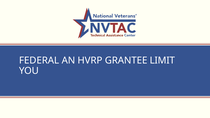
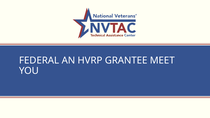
LIMIT: LIMIT -> MEET (162, 60)
